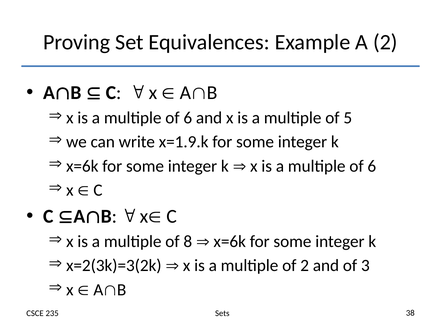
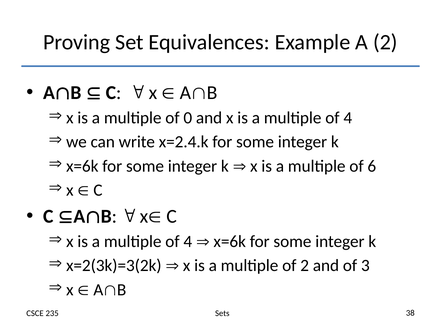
6: 6 -> 0 (188, 118)
5: 5 -> 4 (348, 118)
x=1.9.k: x=1.9.k -> x=2.4.k (184, 142)
8: 8 -> 4 (188, 241)
